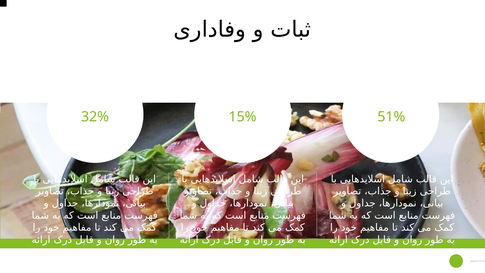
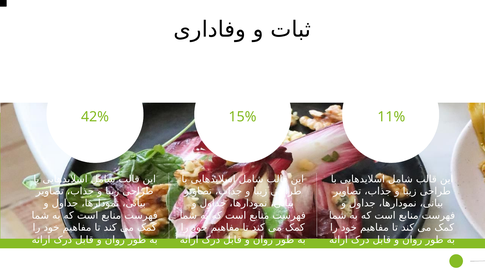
32%: 32% -> 42% (95, 117)
51%: 51% -> 11% (391, 117)
